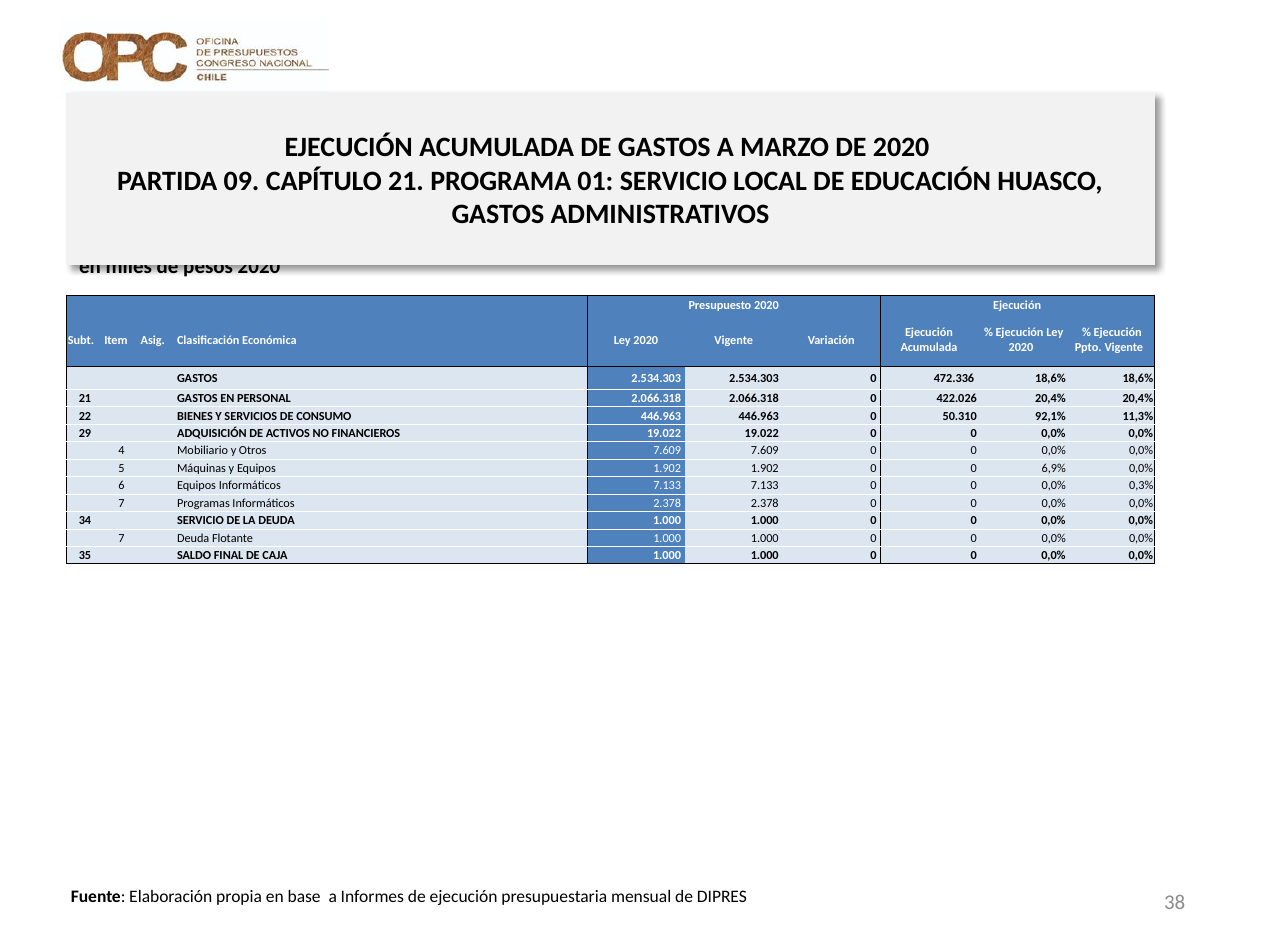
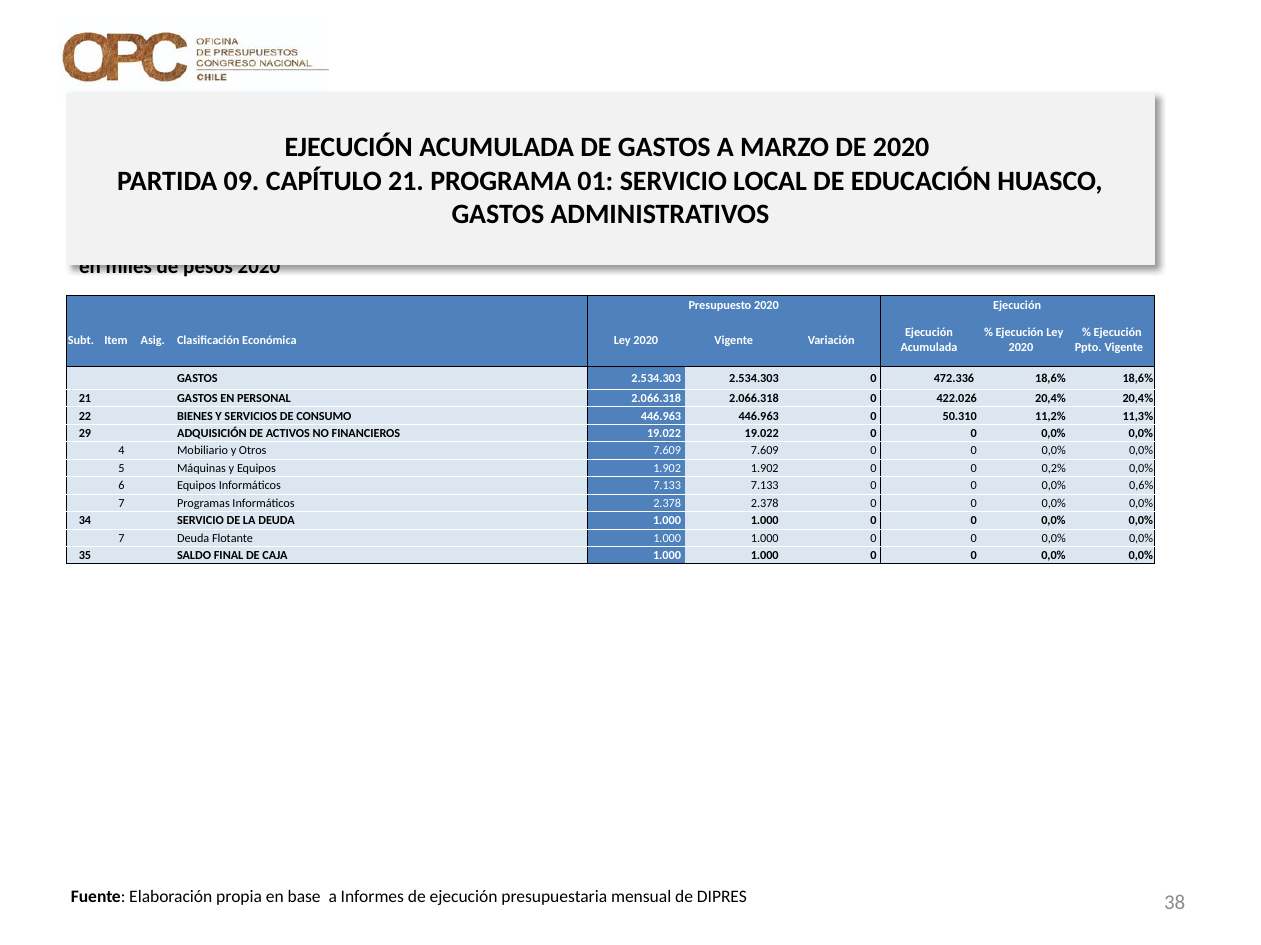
92,1%: 92,1% -> 11,2% (1051, 416)
6,9%: 6,9% -> 0,2% (1054, 469)
0,3%: 0,3% -> 0,6% (1141, 486)
